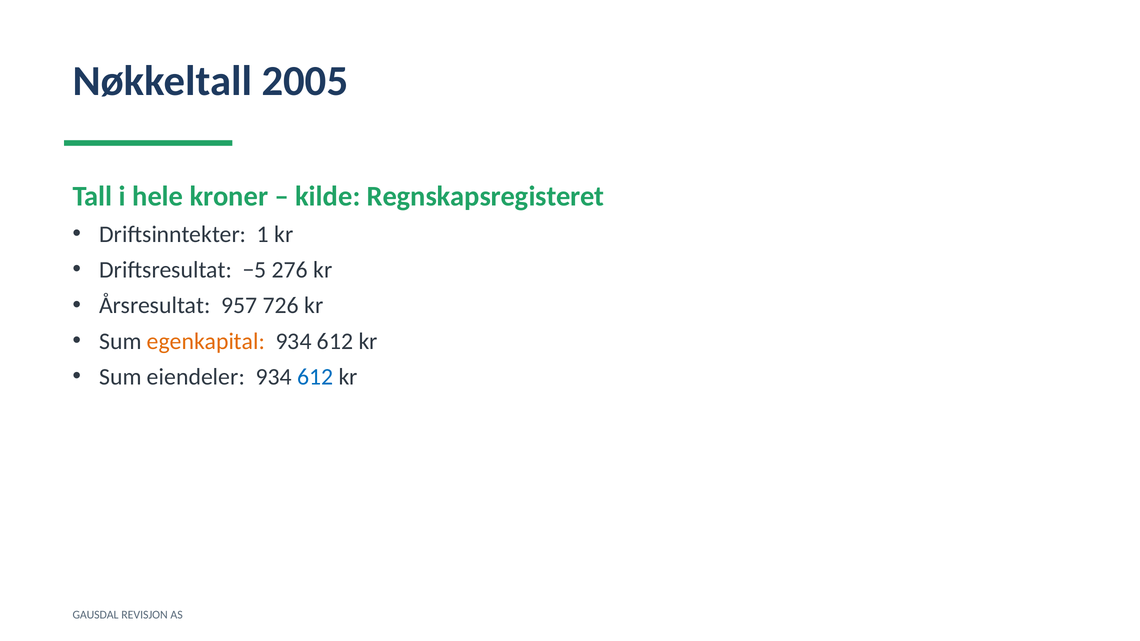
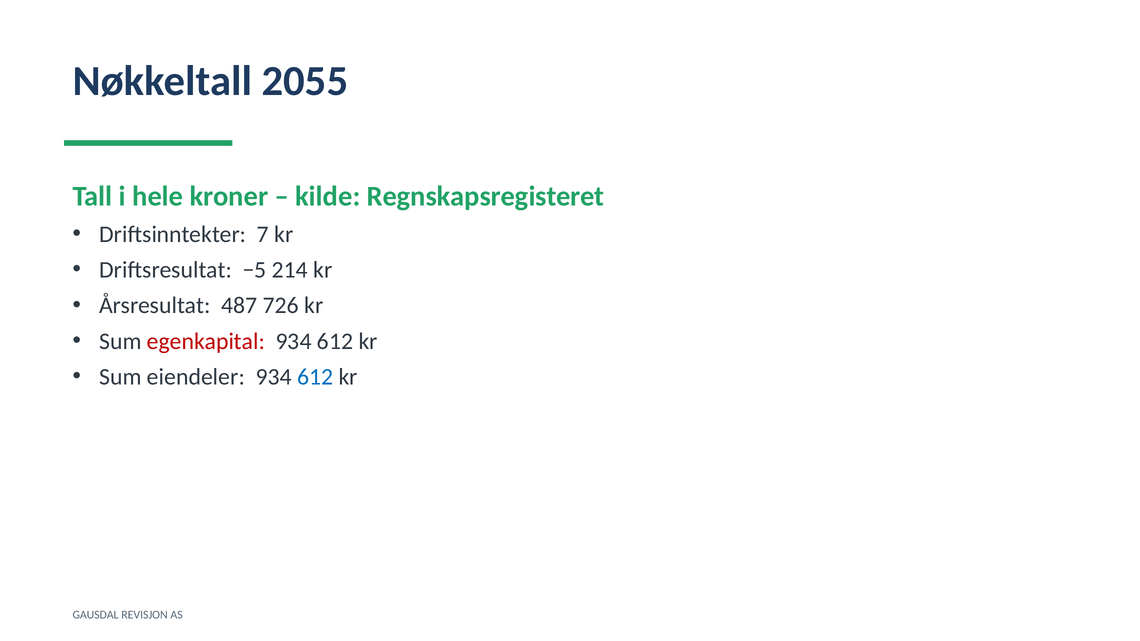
2005: 2005 -> 2055 (305, 81)
1: 1 -> 7 (263, 234)
276: 276 -> 214 (290, 270)
957: 957 -> 487 (239, 306)
egenkapital colour: orange -> red (206, 341)
